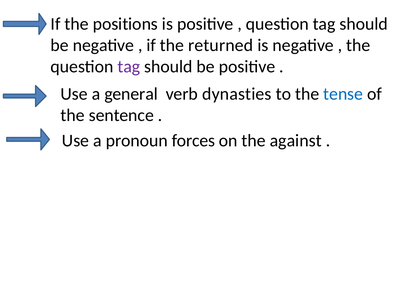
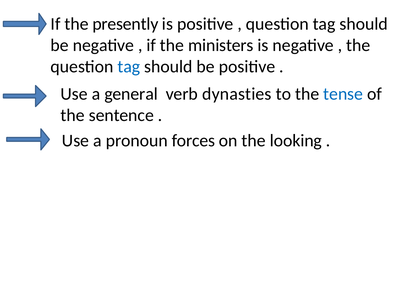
positions: positions -> presently (125, 24)
returned: returned -> ministers (221, 45)
tag colour: purple -> blue (129, 67)
against: against -> looking (296, 141)
